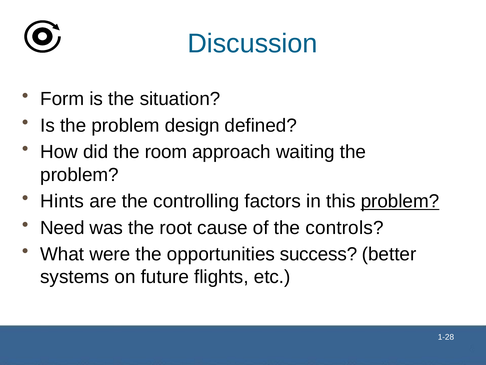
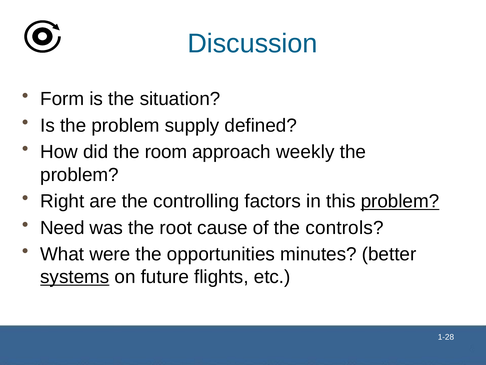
design: design -> supply (192, 125)
waiting: waiting -> weekly (305, 152)
Hints: Hints -> Right (62, 201)
success: success -> minutes (318, 254)
systems underline: none -> present (75, 277)
